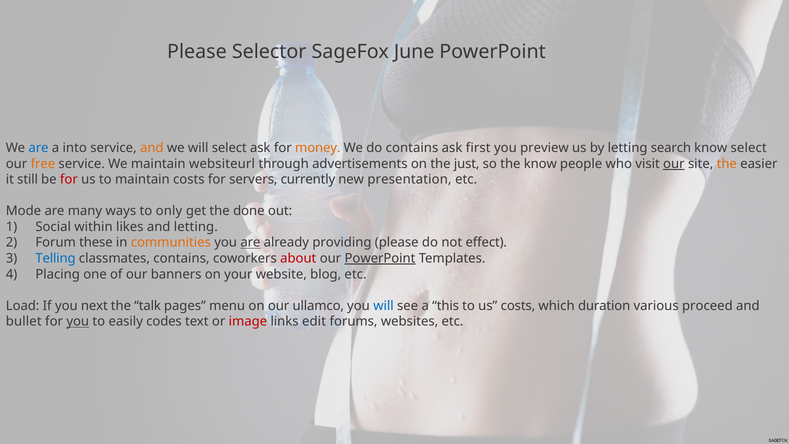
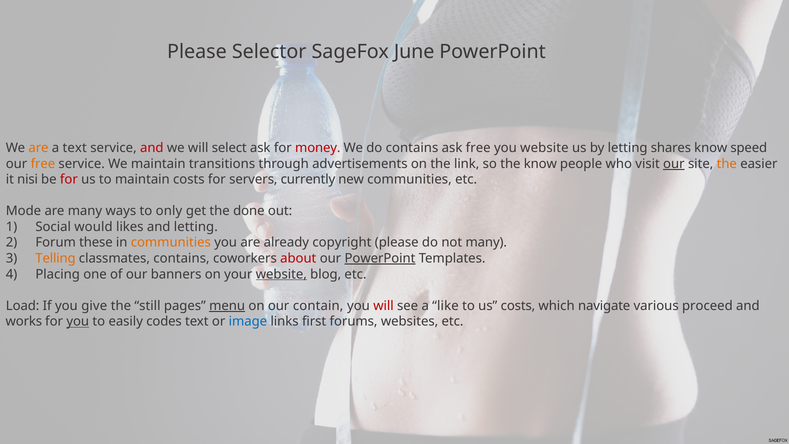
are colour: blue -> orange (38, 148)
a into: into -> text (75, 148)
and colour: orange -> red (152, 148)
money colour: orange -> red (318, 148)
ask first: first -> free (478, 148)
you preview: preview -> website (544, 148)
search: search -> shares (671, 148)
know select: select -> speed (749, 148)
websiteurl: websiteurl -> transitions (222, 164)
just: just -> link (467, 164)
still: still -> nisi (28, 179)
new presentation: presentation -> communities (409, 179)
within: within -> would (93, 227)
are underline: present -> none (250, 243)
providing: providing -> copyright (342, 243)
not effect: effect -> many (486, 243)
Telling colour: blue -> orange (55, 258)
website underline: none -> present (281, 274)
next: next -> give (94, 306)
talk: talk -> still (147, 306)
menu underline: none -> present (227, 306)
ullamco: ullamco -> contain (318, 306)
will colour: blue -> red (383, 306)
this: this -> like (445, 306)
duration: duration -> navigate (604, 306)
bullet: bullet -> works (24, 321)
image colour: red -> blue (248, 321)
edit: edit -> first (314, 321)
